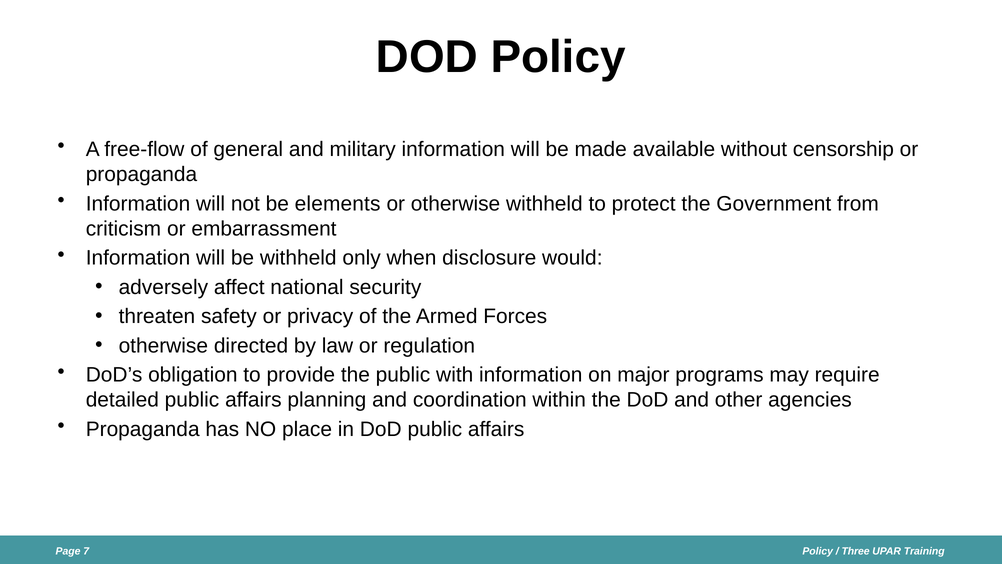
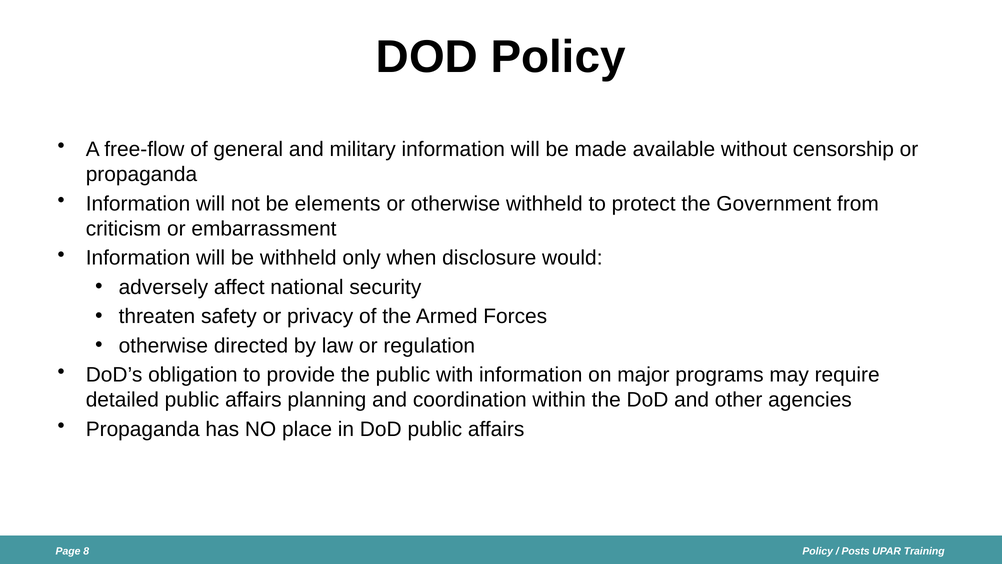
7: 7 -> 8 (86, 551)
Three: Three -> Posts (856, 551)
